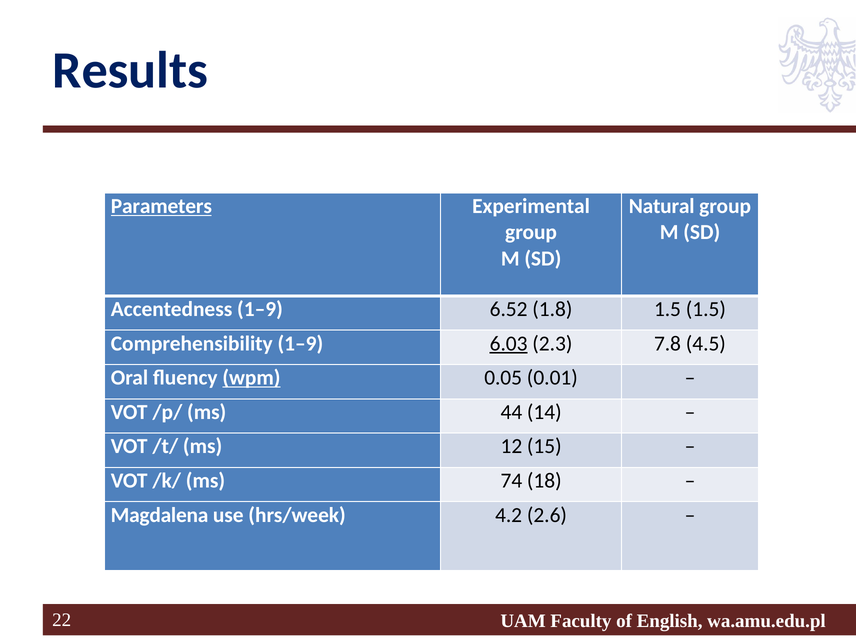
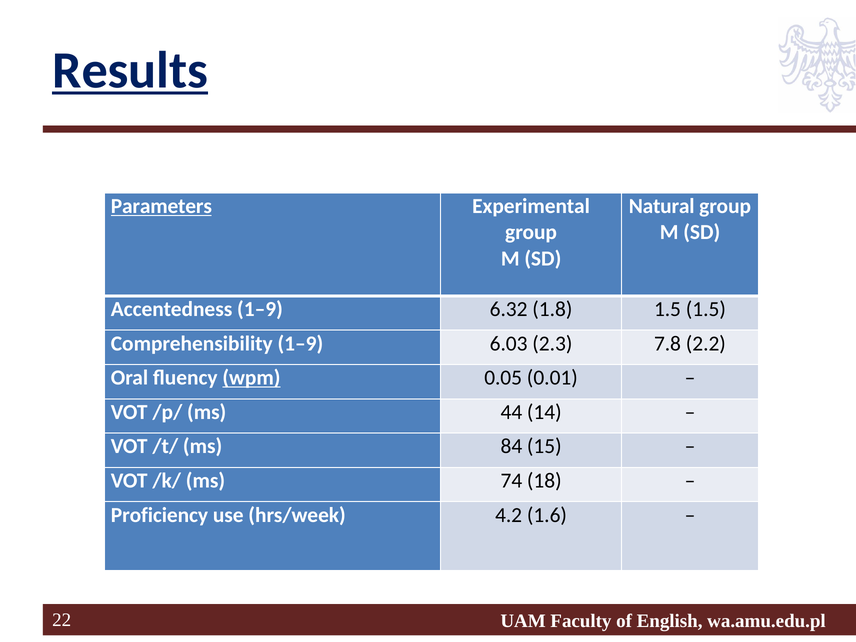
Results underline: none -> present (130, 70)
6.52: 6.52 -> 6.32 (509, 309)
6.03 underline: present -> none (509, 343)
4.5: 4.5 -> 2.2 (706, 343)
12: 12 -> 84 (511, 446)
Magdalena: Magdalena -> Proficiency (159, 515)
2.6: 2.6 -> 1.6 (547, 515)
